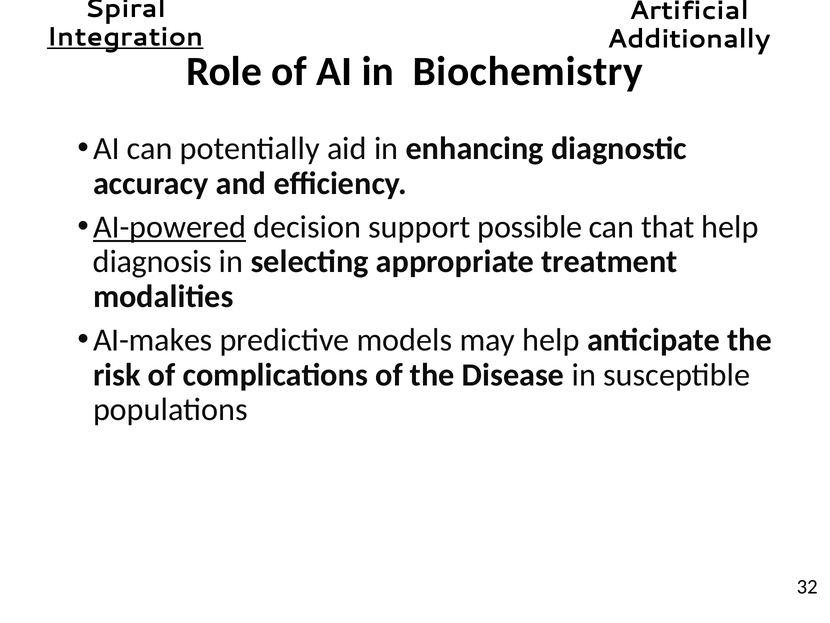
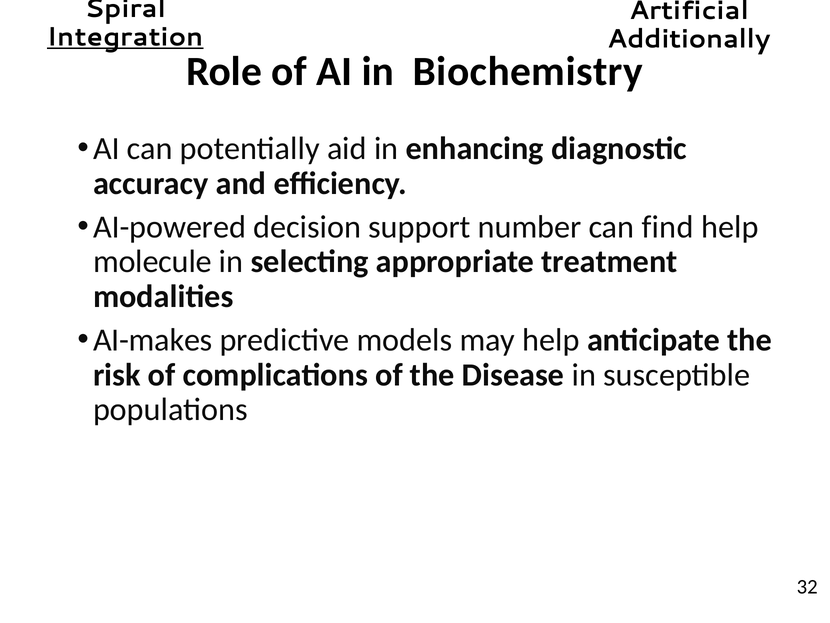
AI-powered underline: present -> none (170, 227)
possible: possible -> number (530, 227)
that: that -> find (668, 227)
diagnosis: diagnosis -> molecule (152, 262)
